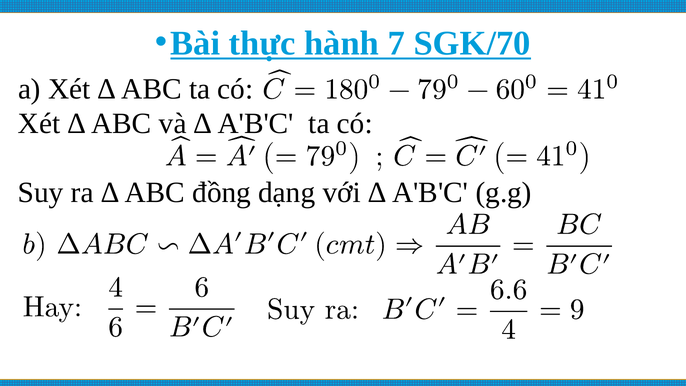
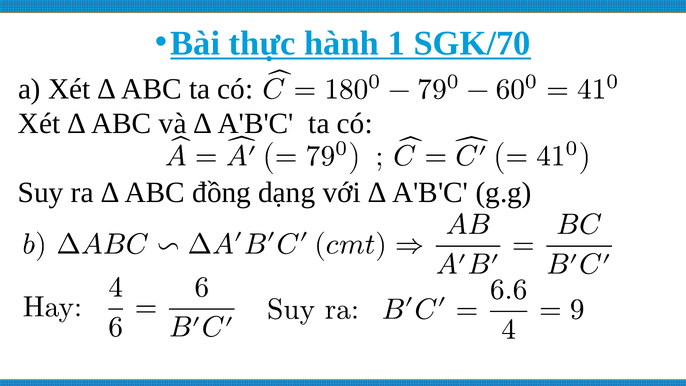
7: 7 -> 1 (396, 43)
